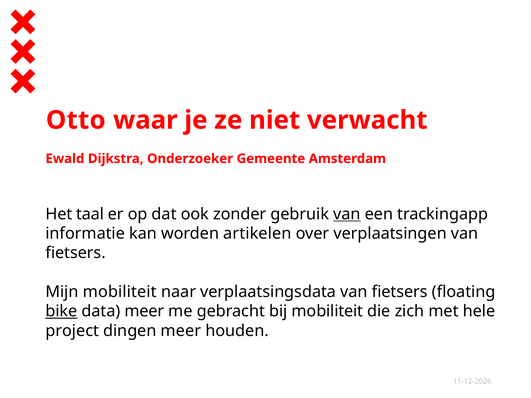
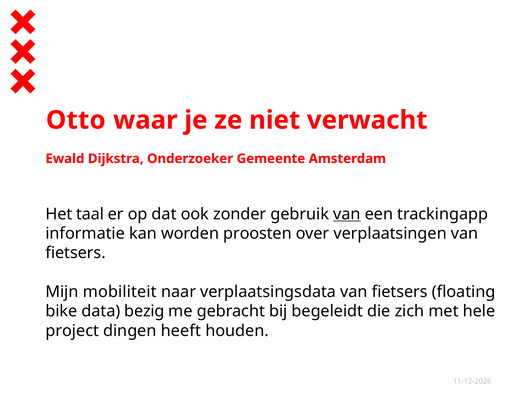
artikelen: artikelen -> proosten (257, 234)
bike underline: present -> none (61, 311)
data meer: meer -> bezig (144, 311)
bij mobiliteit: mobiliteit -> begeleidt (327, 311)
dingen meer: meer -> heeft (181, 331)
